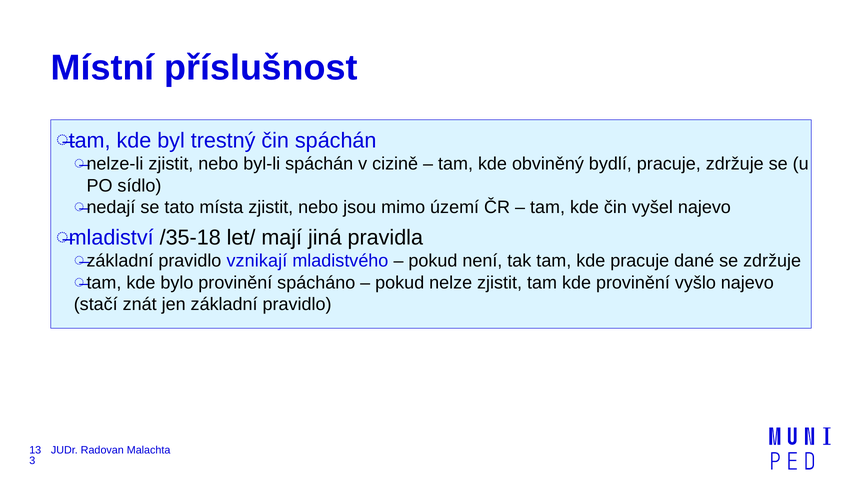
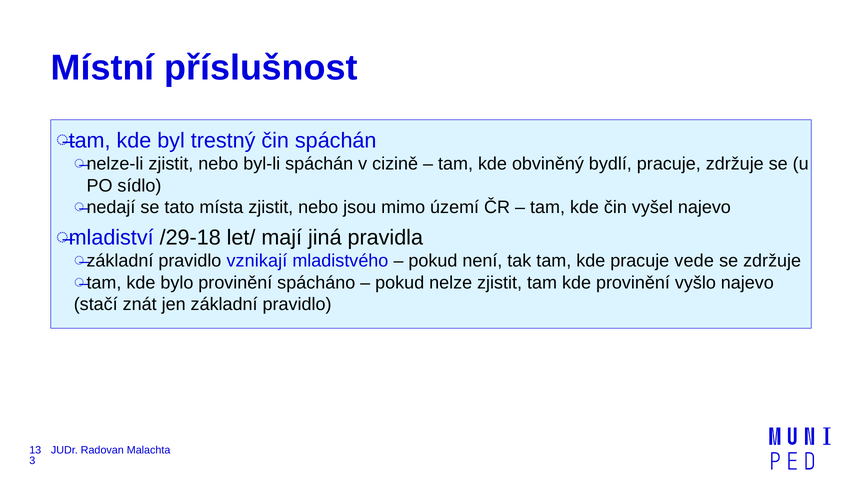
/35-18: /35-18 -> /29-18 (190, 238)
dané: dané -> vede (694, 261)
